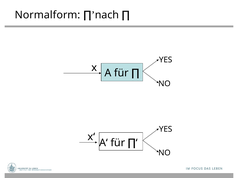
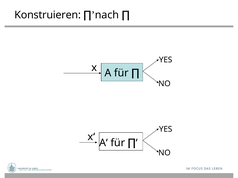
Normalform: Normalform -> Konstruieren (48, 15)
